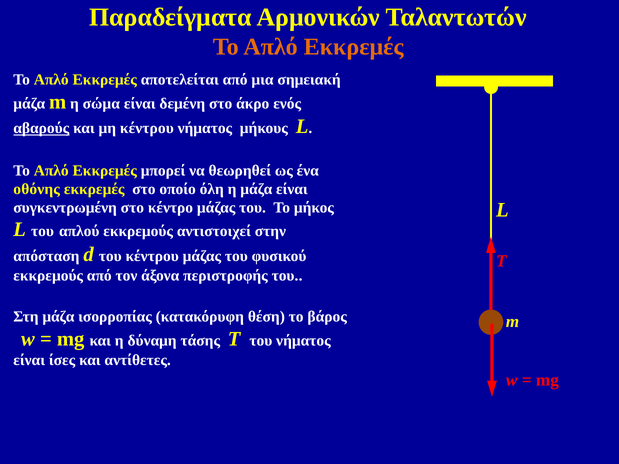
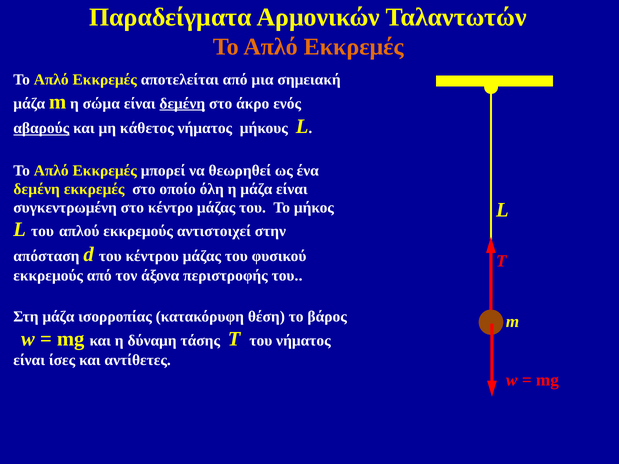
δεμένη underline: none -> present (182, 104)
μη κέντρου: κέντρου -> κάθετος (147, 128)
οθόνης: οθόνης -> δεμένη (37, 189)
